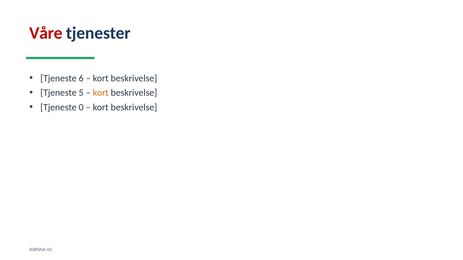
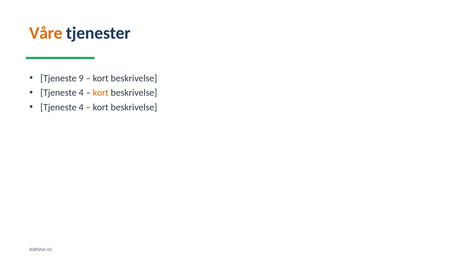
Våre colour: red -> orange (46, 33)
6: 6 -> 9 (81, 78)
5: 5 -> 4 (81, 93)
0: 0 -> 4 (81, 107)
